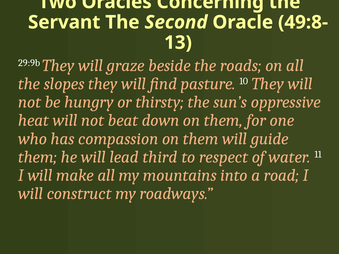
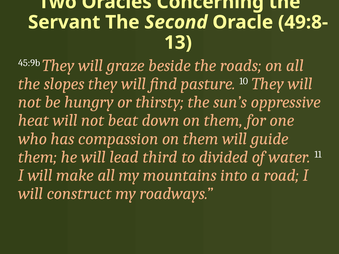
29:9b: 29:9b -> 45:9b (29, 63)
respect: respect -> divided (224, 157)
